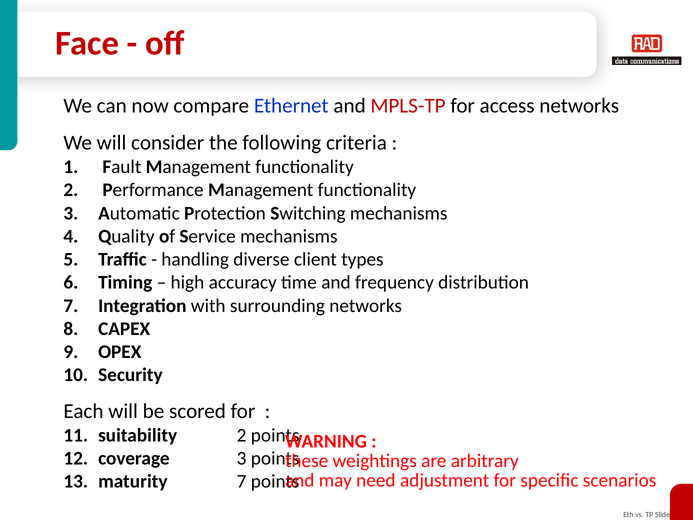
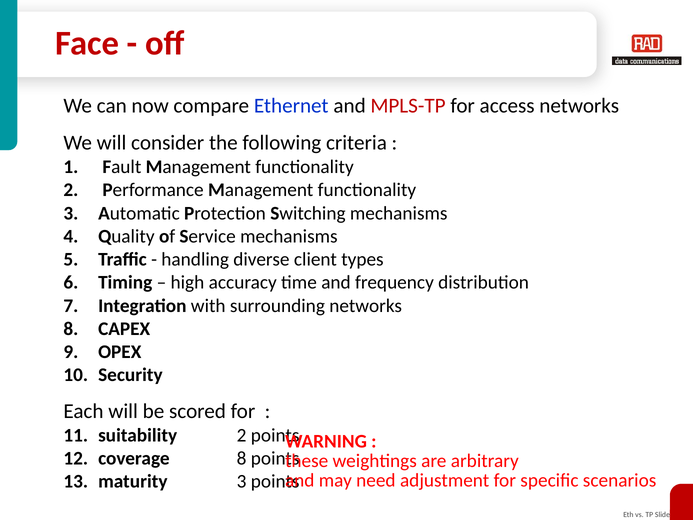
coverage 3: 3 -> 8 (242, 458)
maturity 7: 7 -> 3 (242, 481)
